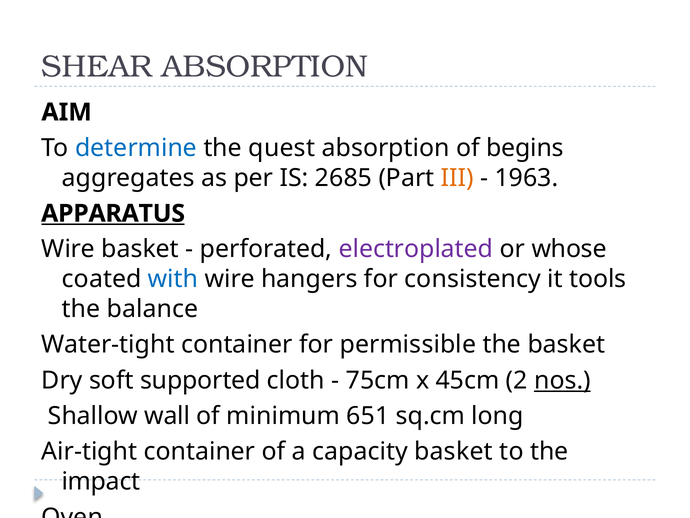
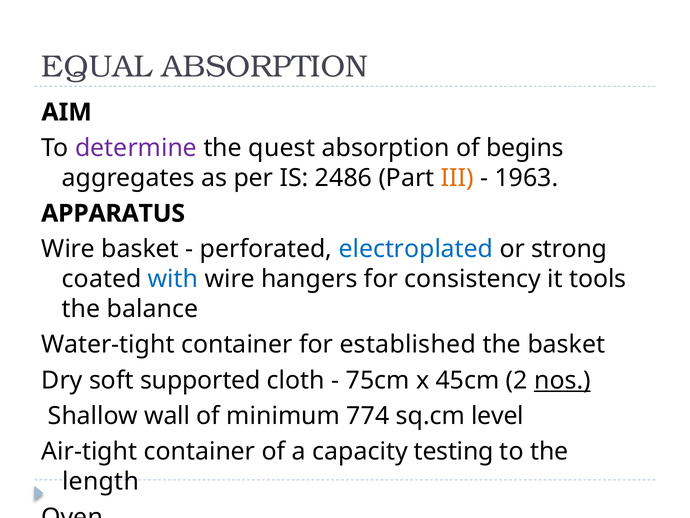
SHEAR: SHEAR -> EQUAL (97, 67)
determine colour: blue -> purple (136, 148)
2685: 2685 -> 2486 (344, 178)
APPARATUS underline: present -> none (113, 213)
electroplated colour: purple -> blue (416, 249)
whose: whose -> strong (569, 249)
permissible: permissible -> established (408, 344)
651: 651 -> 774 (368, 416)
long: long -> level (498, 416)
capacity basket: basket -> testing (454, 451)
impact: impact -> length (101, 481)
